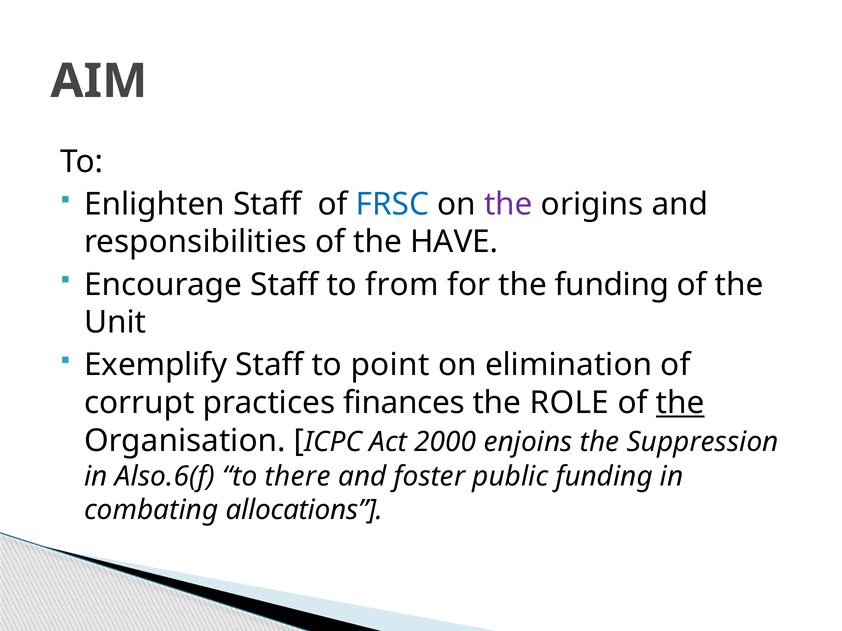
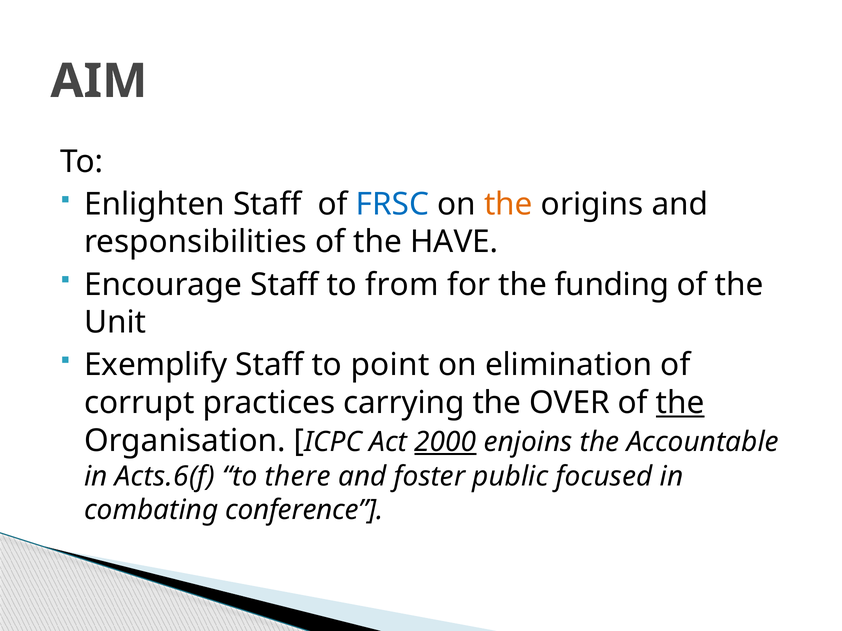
the colour: purple -> orange (508, 204)
finances: finances -> carrying (404, 403)
ROLE: ROLE -> OVER (570, 403)
2000 underline: none -> present (445, 442)
Suppression: Suppression -> Accountable (703, 442)
Also.6(f: Also.6(f -> Acts.6(f (165, 477)
public funding: funding -> focused (604, 477)
allocations: allocations -> conference (304, 510)
